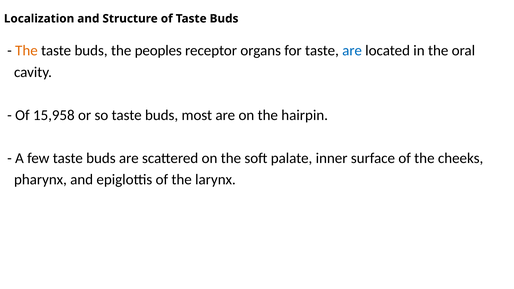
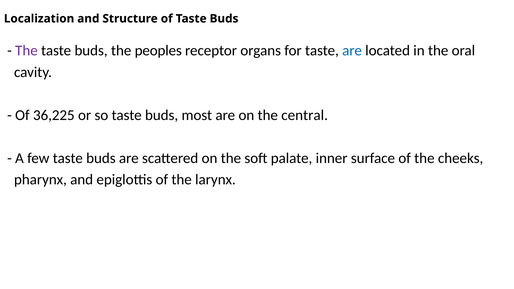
The colour: orange -> purple (26, 51)
15,958: 15,958 -> 36,225 (54, 115)
hairpin: hairpin -> central (305, 115)
